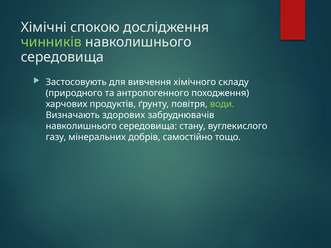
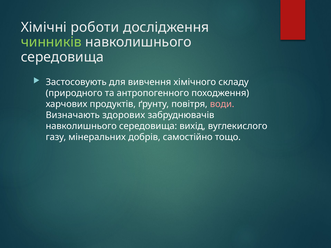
спокою: спокою -> роботи (95, 27)
води colour: light green -> pink (222, 104)
стану: стану -> вихід (192, 126)
